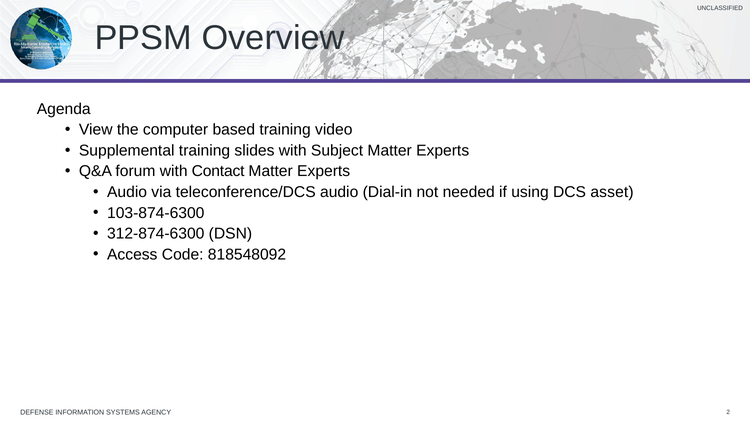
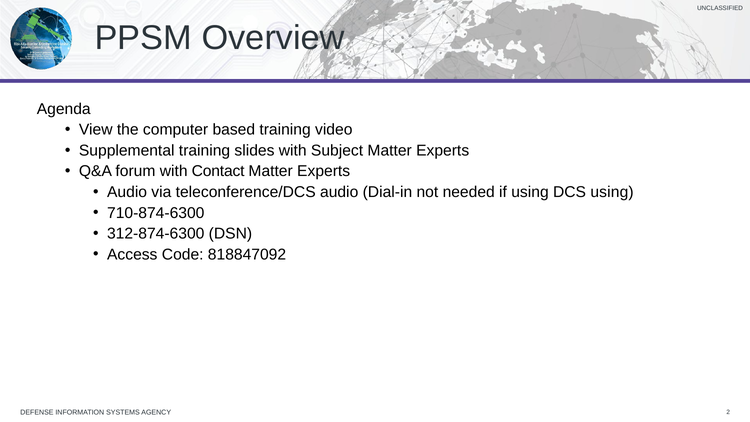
DCS asset: asset -> using (612, 192)
103-874-6300: 103-874-6300 -> 710-874-6300 (156, 213)
818548092: 818548092 -> 818847092 (247, 254)
